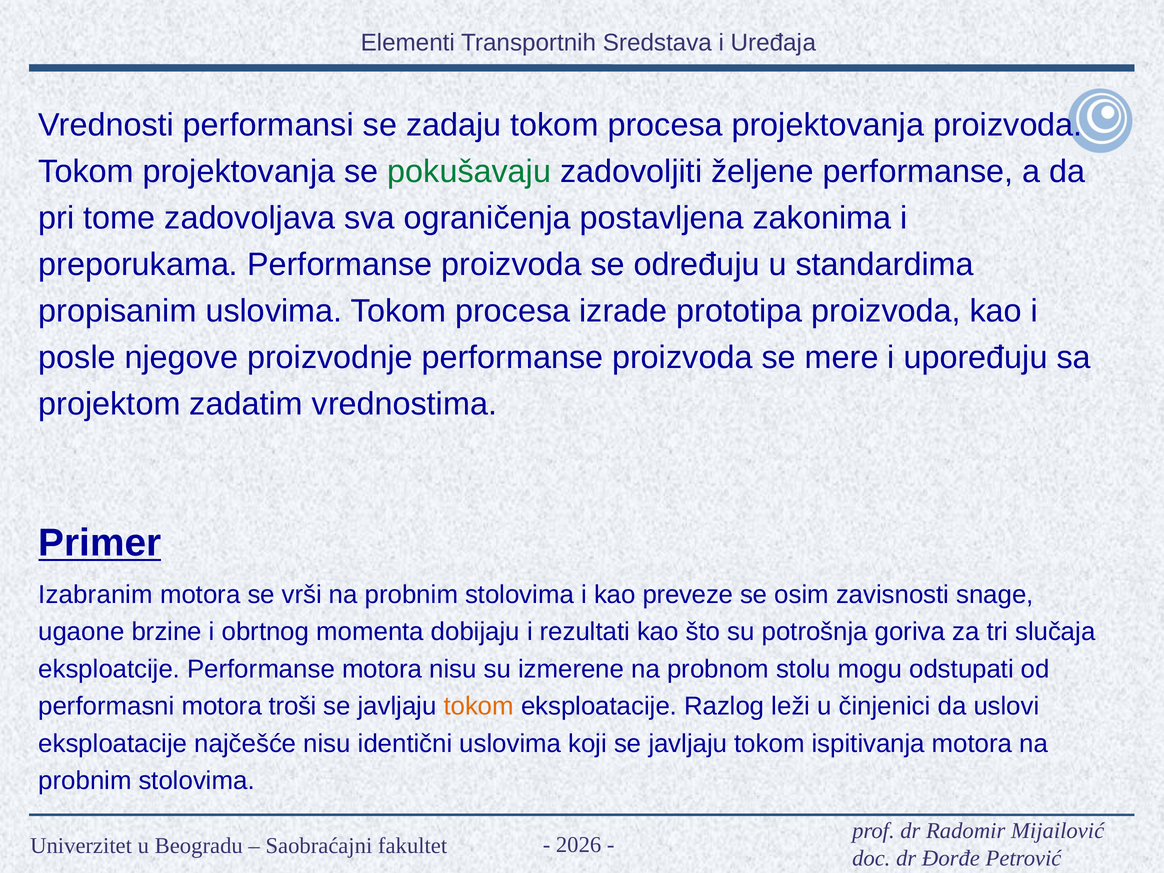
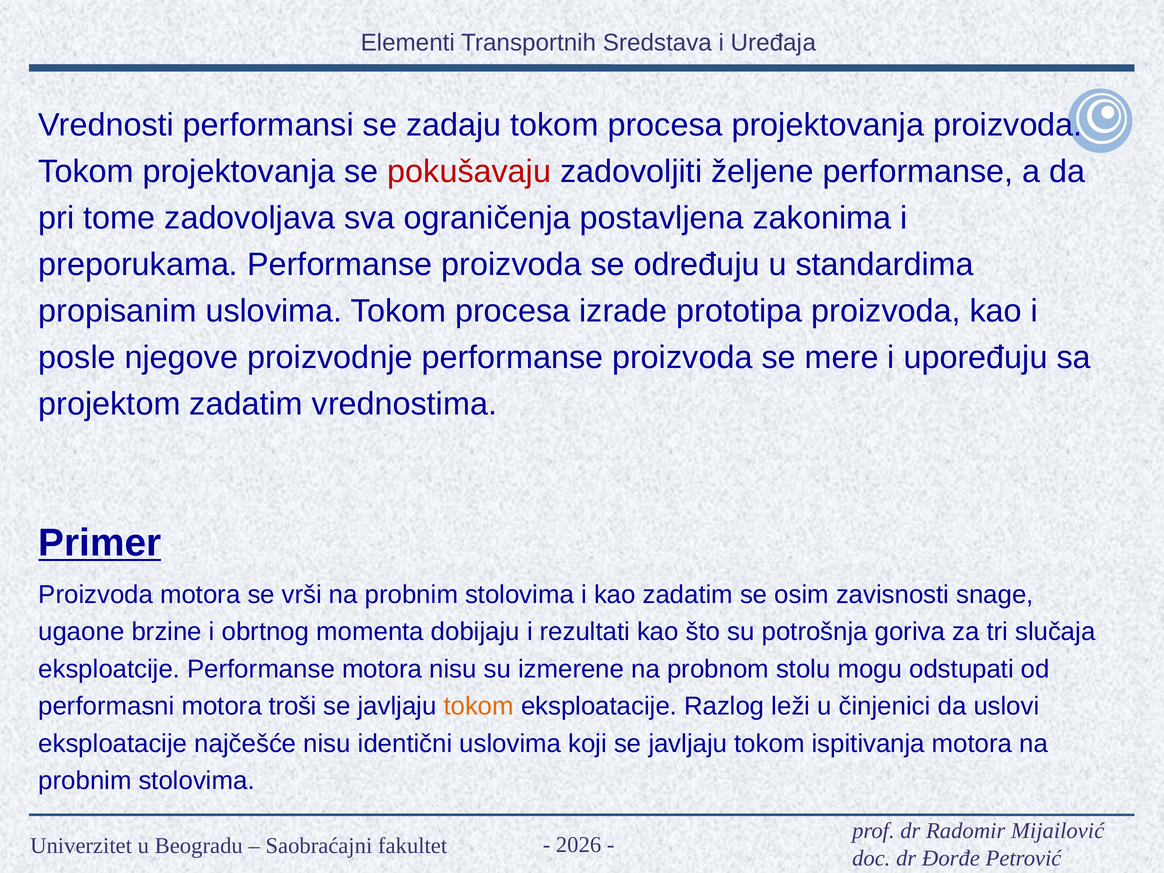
pokušavaju colour: green -> red (469, 171)
Izabranim: Izabranim -> Proizvoda (96, 595)
kao preveze: preveze -> zadatim (688, 595)
